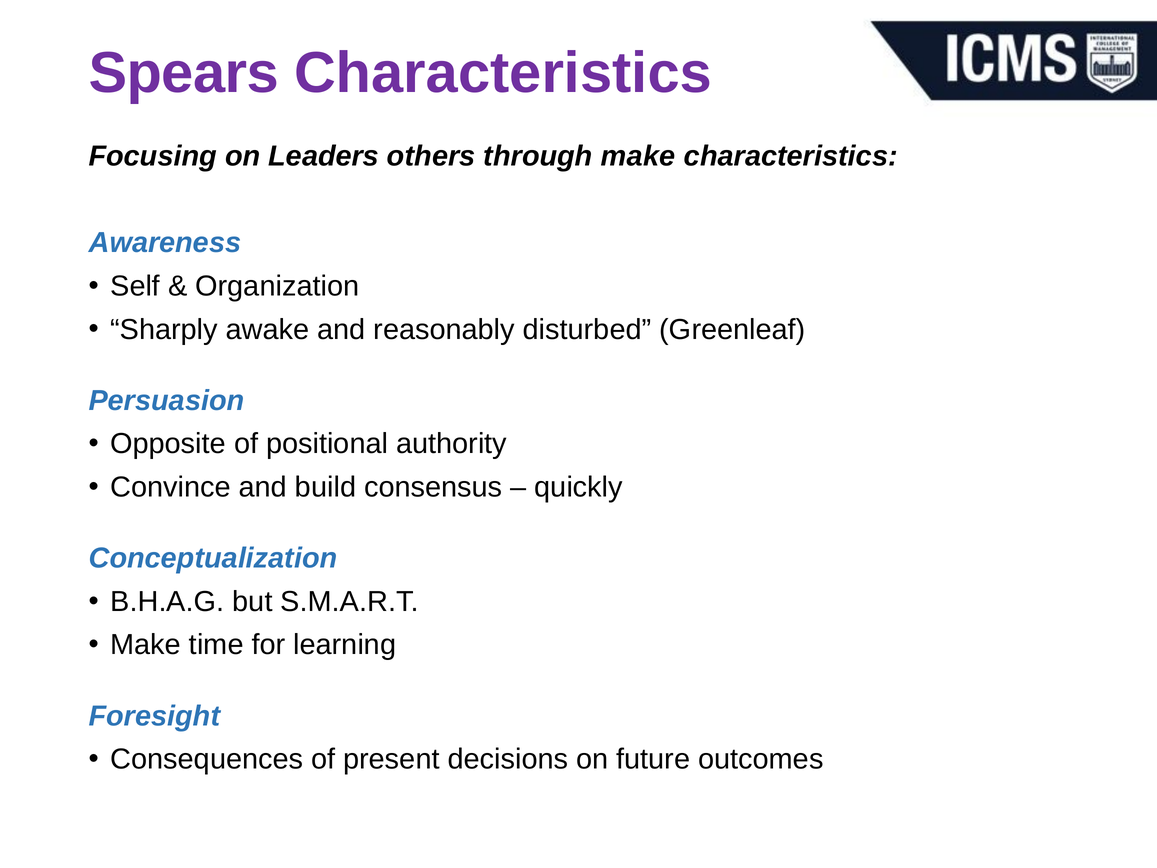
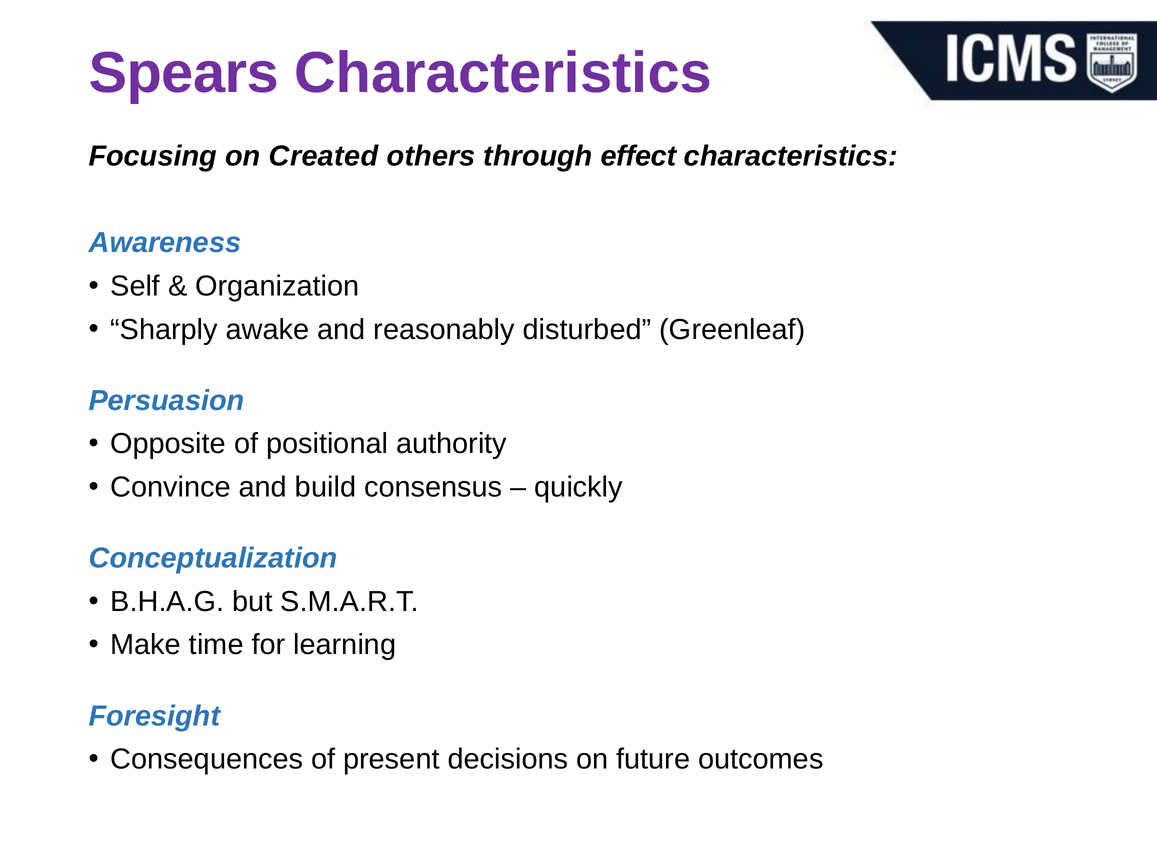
Leaders: Leaders -> Created (324, 156)
through make: make -> effect (638, 156)
